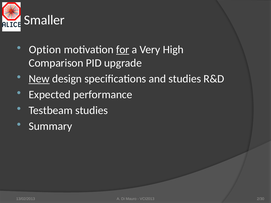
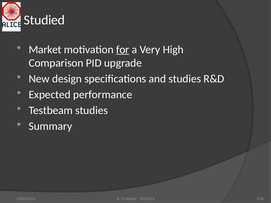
Smaller: Smaller -> Studied (44, 20)
Option: Option -> Market (45, 50)
New underline: present -> none (39, 79)
